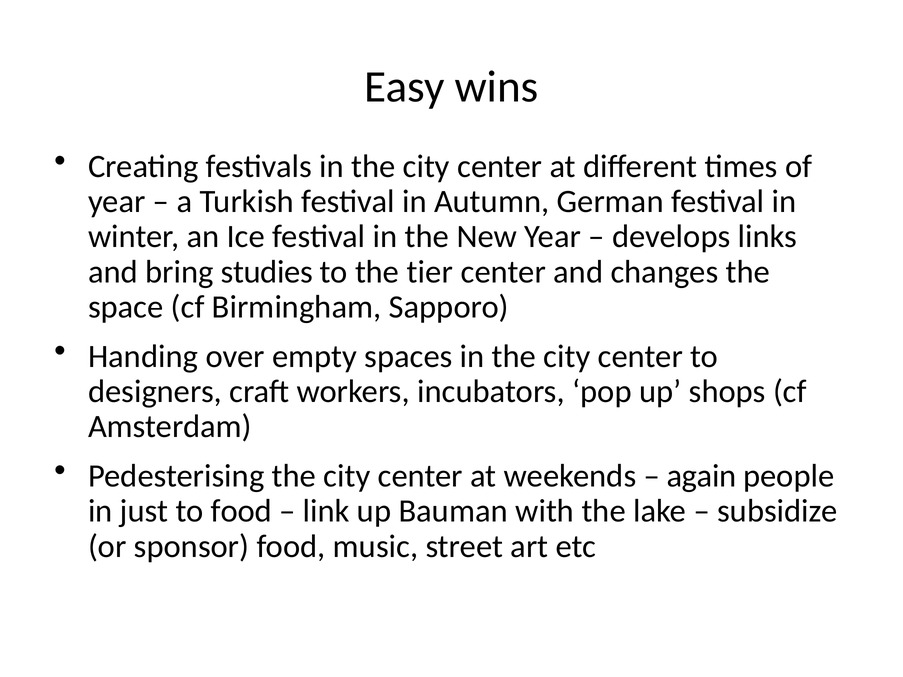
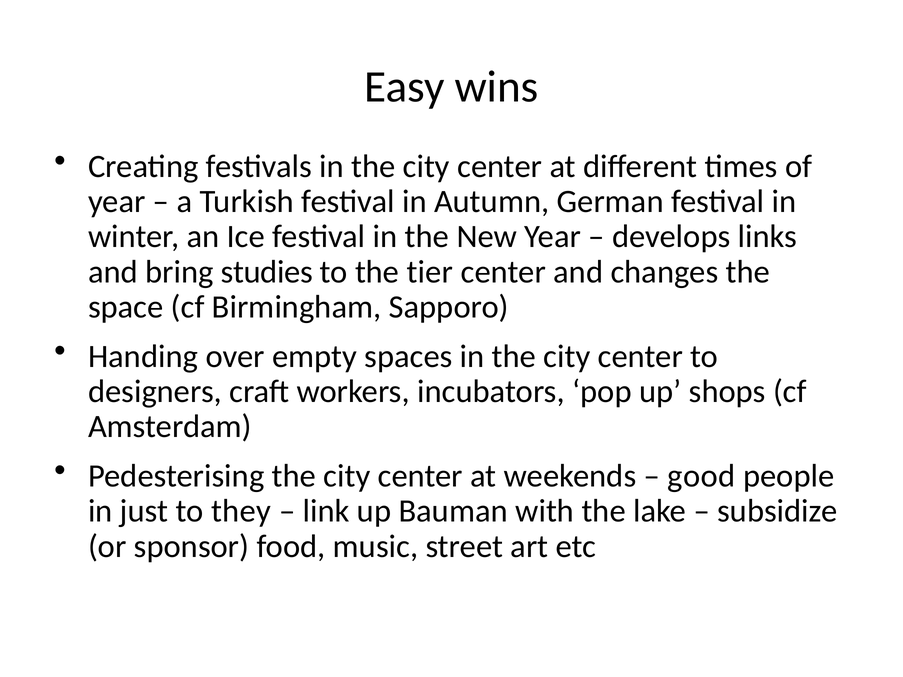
again: again -> good (701, 476)
to food: food -> they (241, 511)
